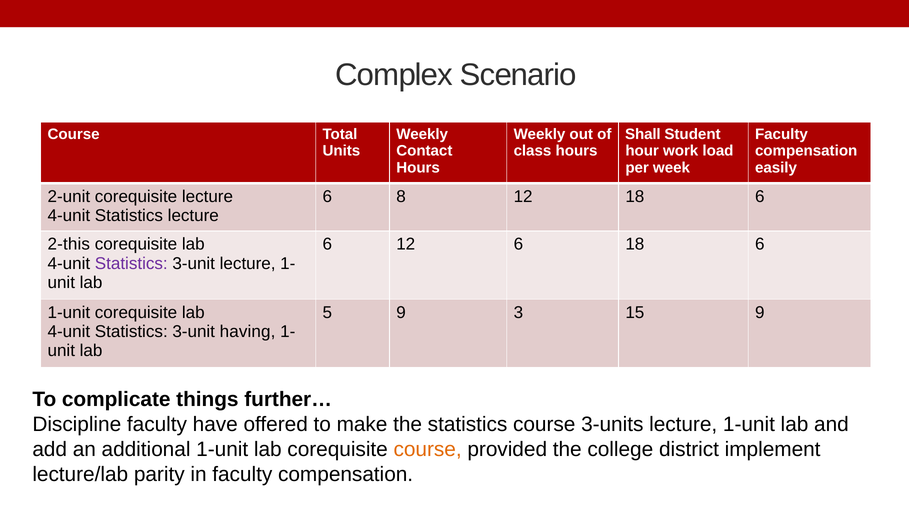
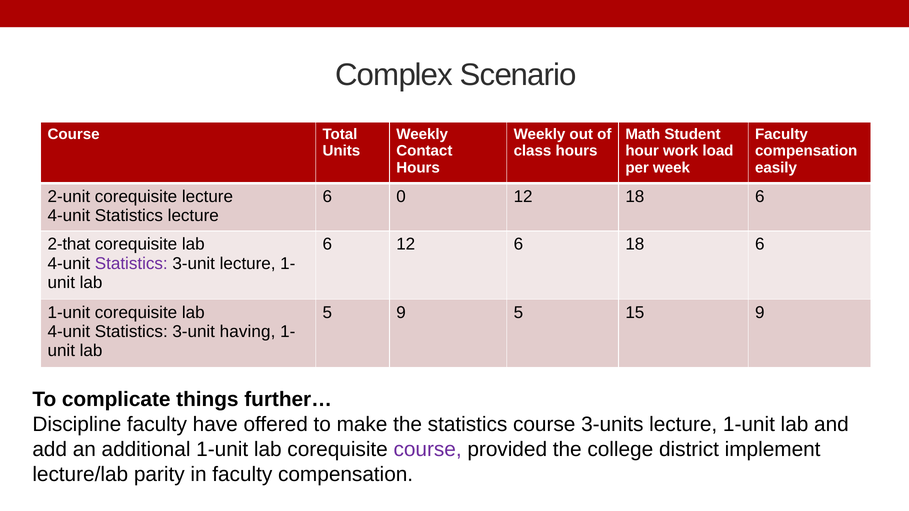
Shall: Shall -> Math (643, 134)
8: 8 -> 0 (401, 197)
2-this: 2-this -> 2-that (69, 245)
9 3: 3 -> 5 (518, 313)
course colour: orange -> purple (428, 450)
